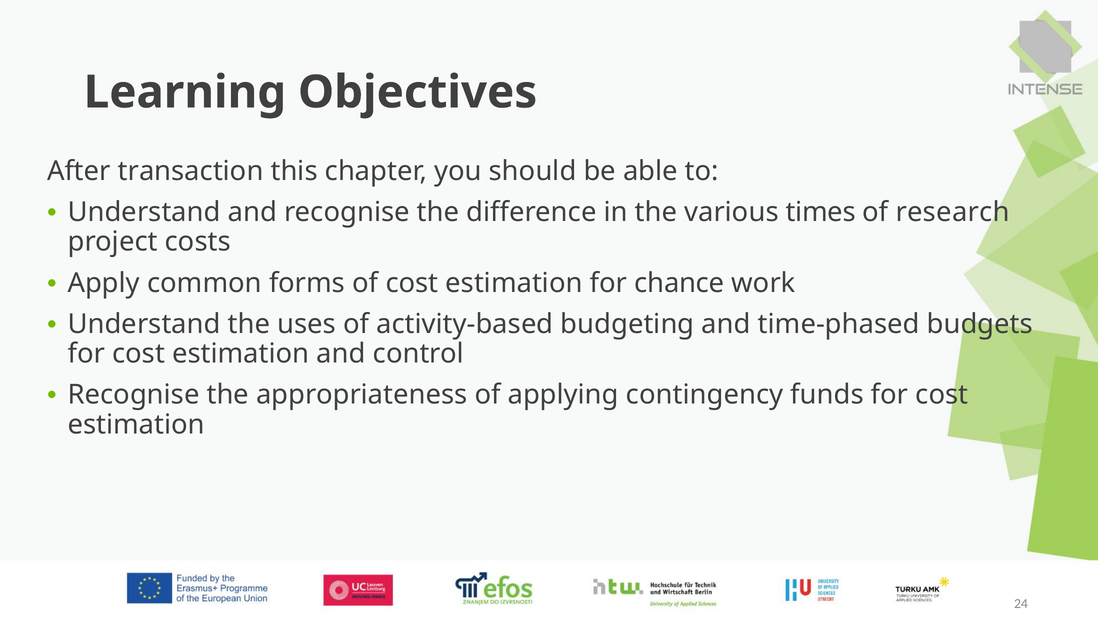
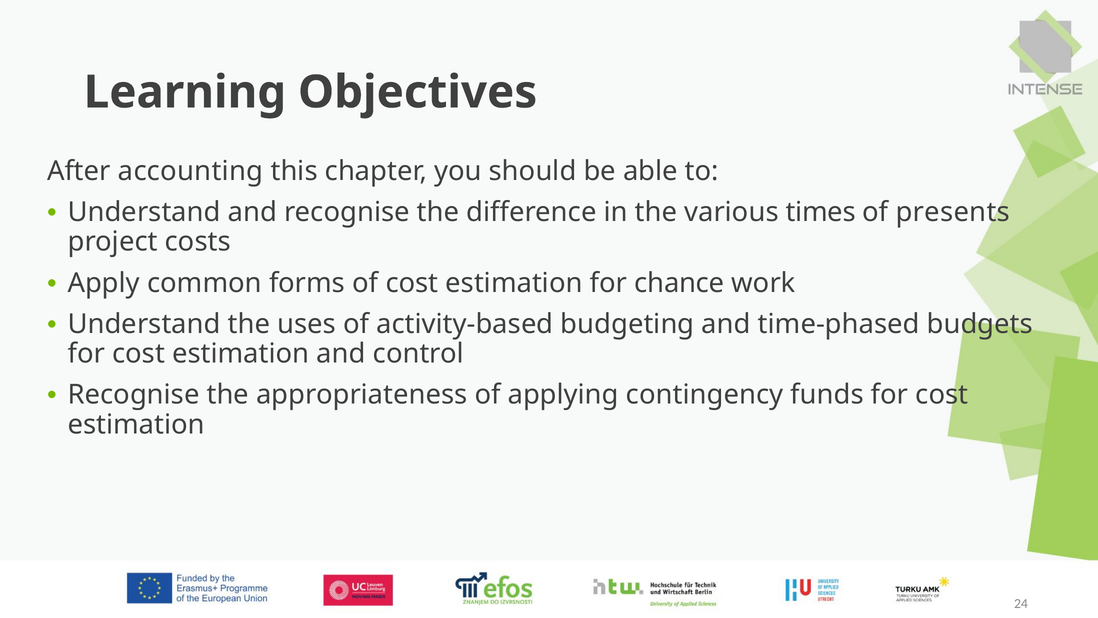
transaction: transaction -> accounting (191, 171)
research: research -> presents (953, 212)
